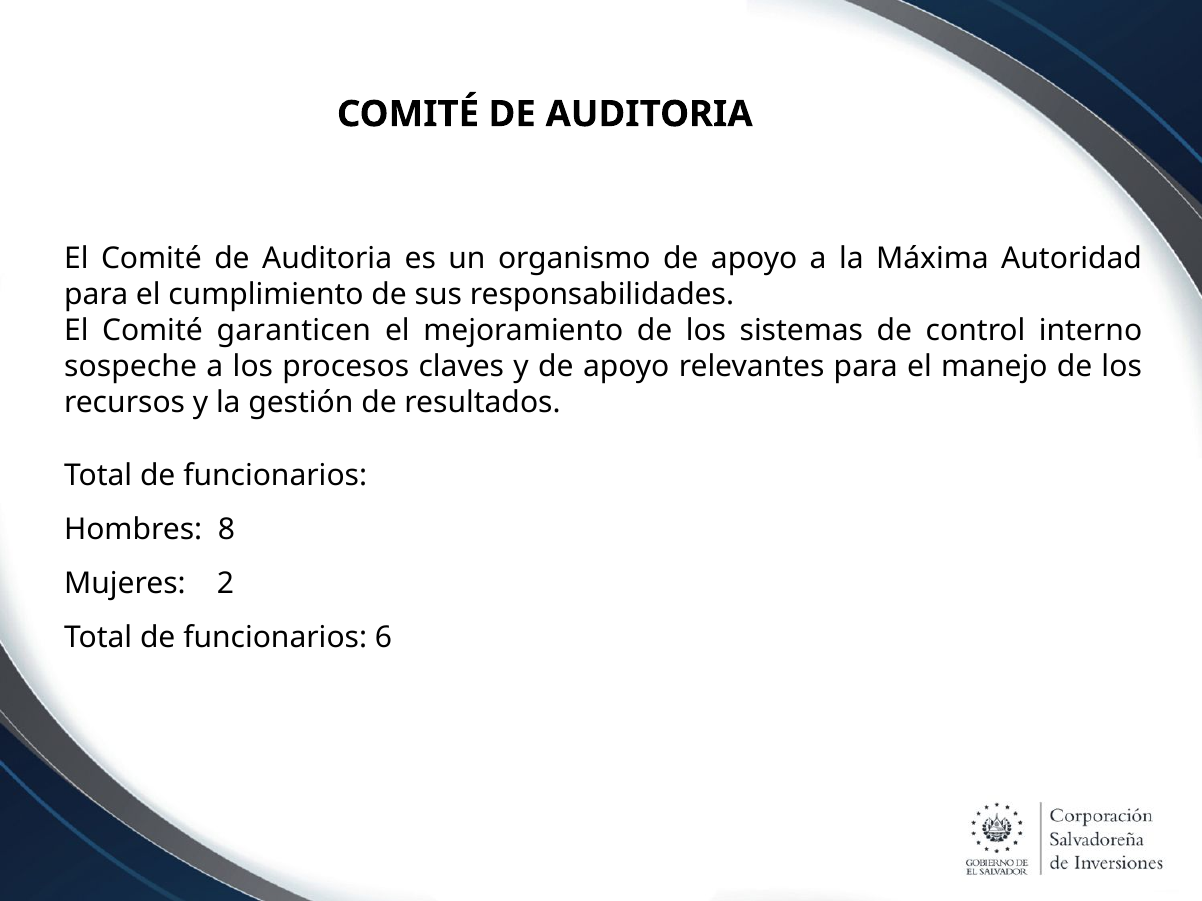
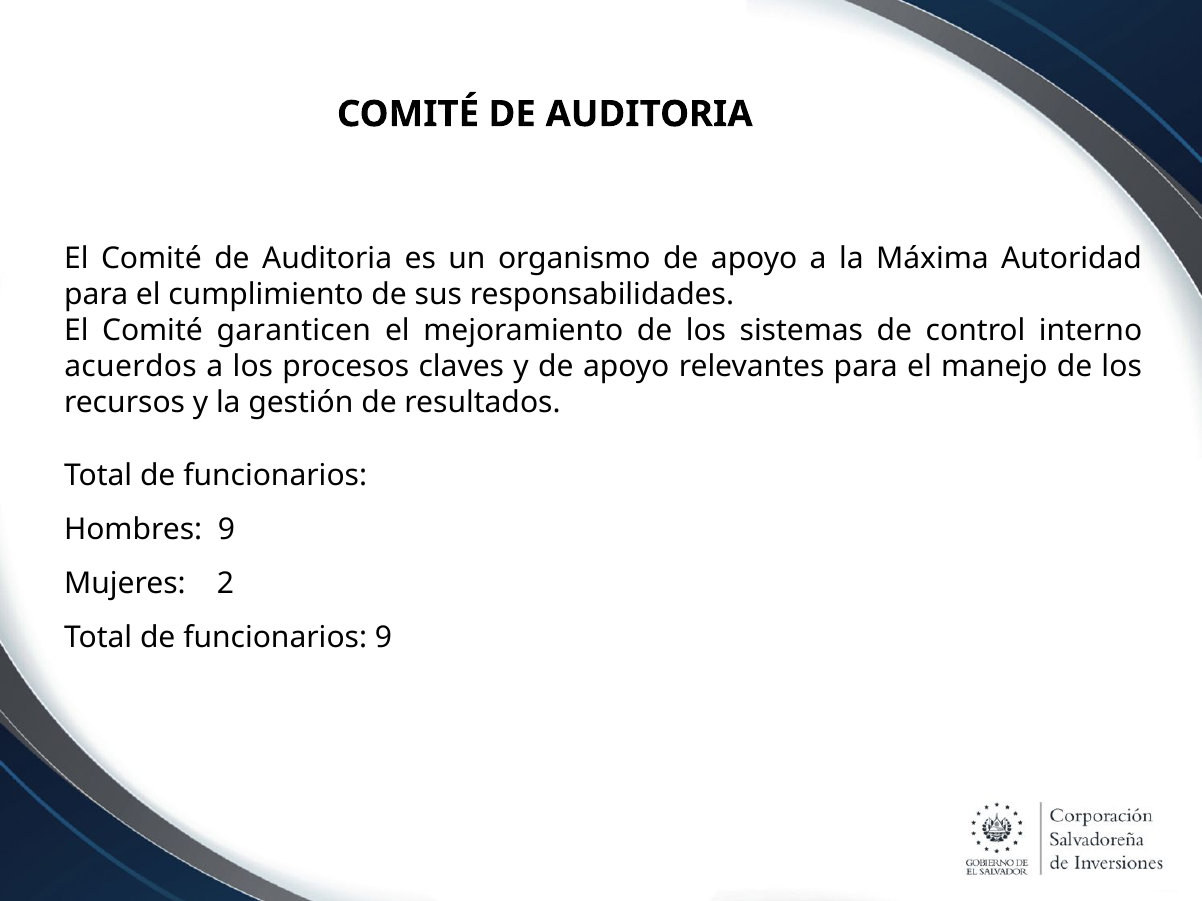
sospeche: sospeche -> acuerdos (130, 367)
Hombres 8: 8 -> 9 (227, 529)
funcionarios 6: 6 -> 9 (383, 638)
